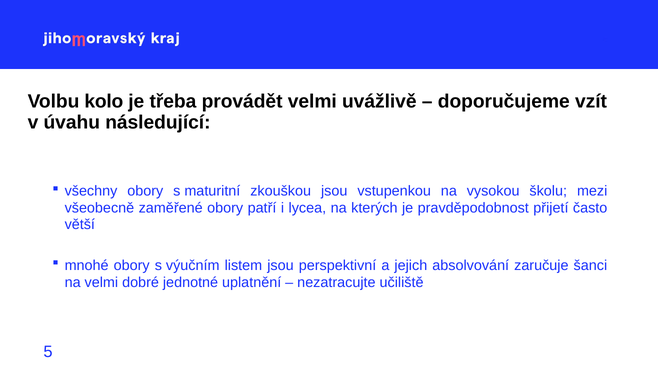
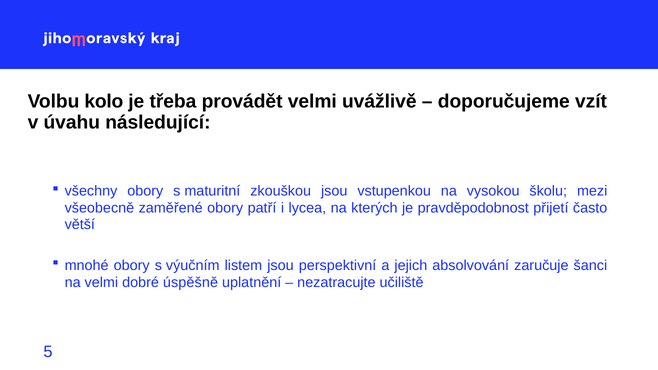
jednotné: jednotné -> úspěšně (190, 282)
